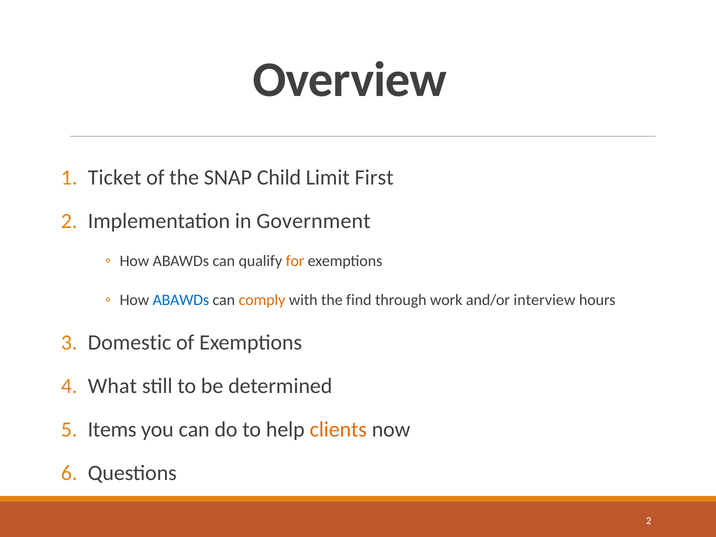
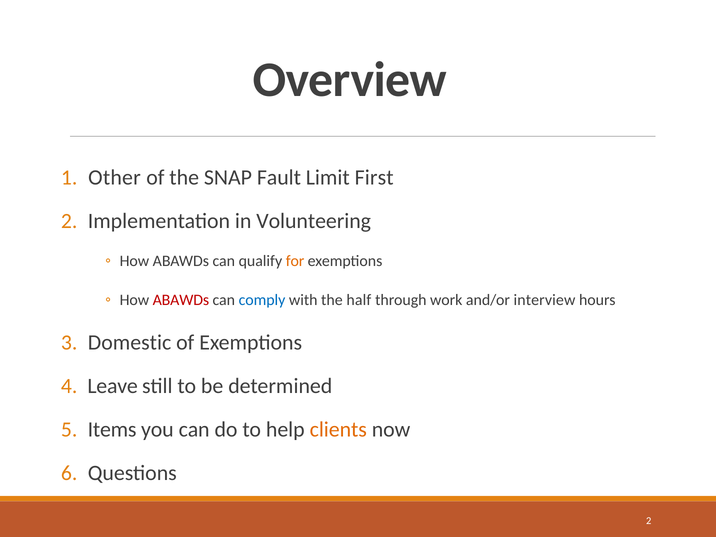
Ticket: Ticket -> Other (115, 177)
Child: Child -> Fault (279, 177)
Government: Government -> Volunteering (314, 221)
ABAWDs colour: blue -> red (181, 300)
comply colour: orange -> blue (262, 300)
find: find -> half (359, 300)
What: What -> Leave (113, 386)
